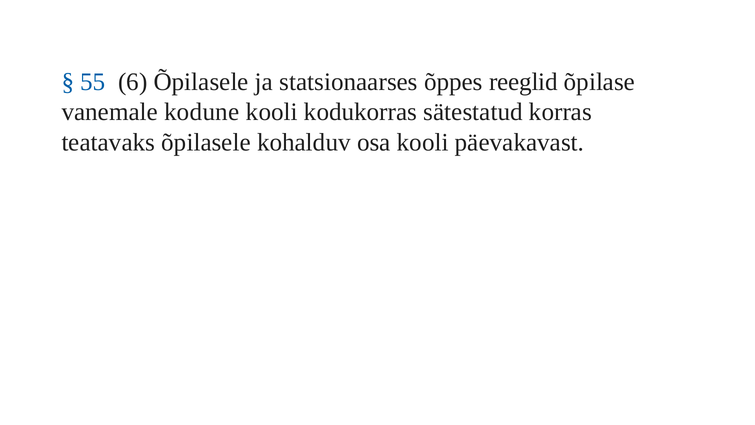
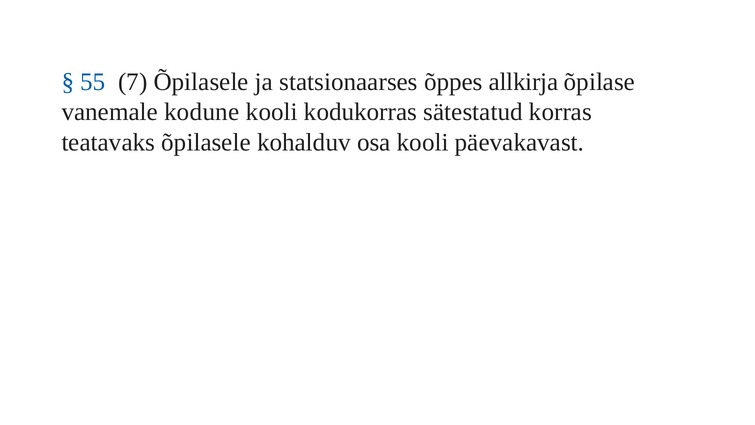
6: 6 -> 7 (133, 82)
reeglid: reeglid -> allkirja (523, 82)
